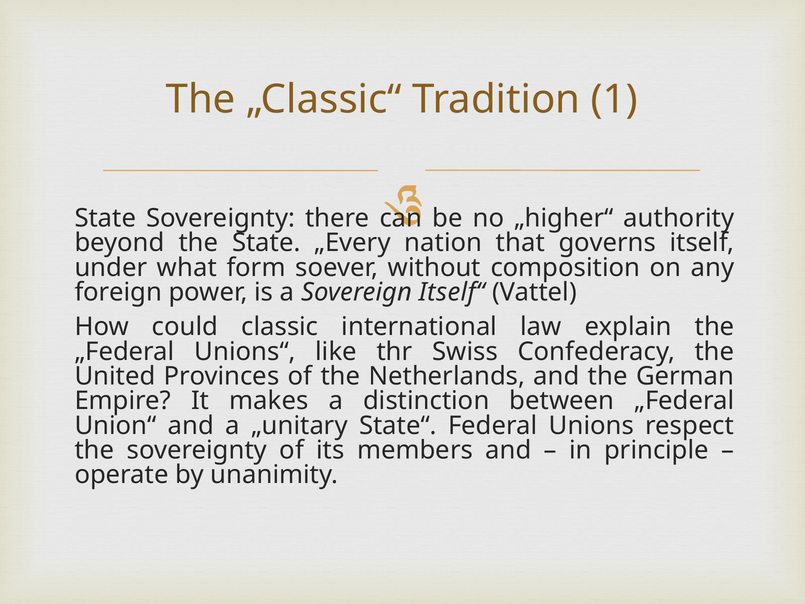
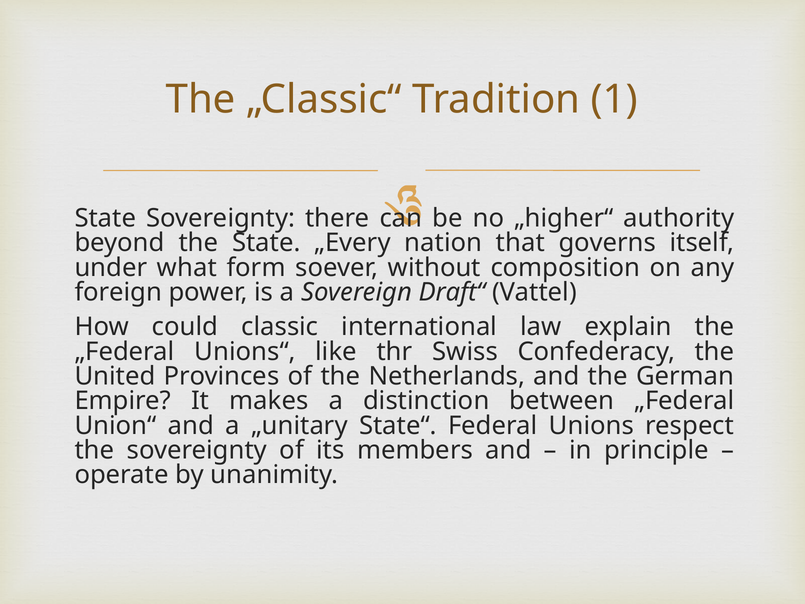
Itself“: Itself“ -> Draft“ (452, 292)
